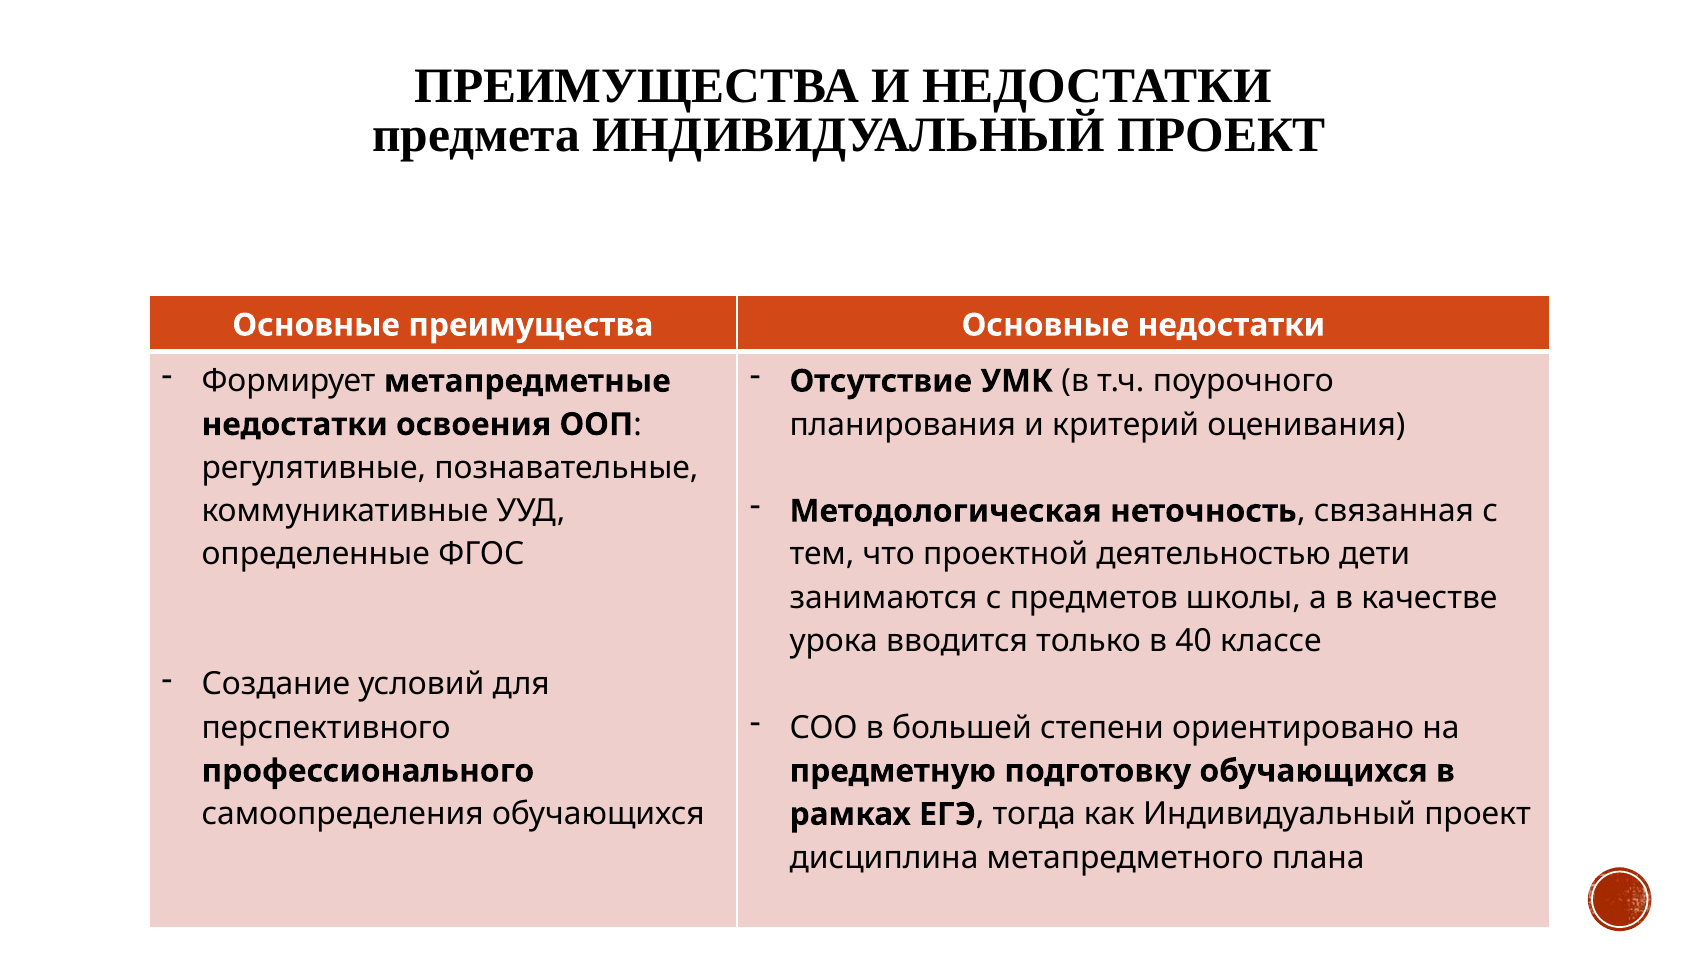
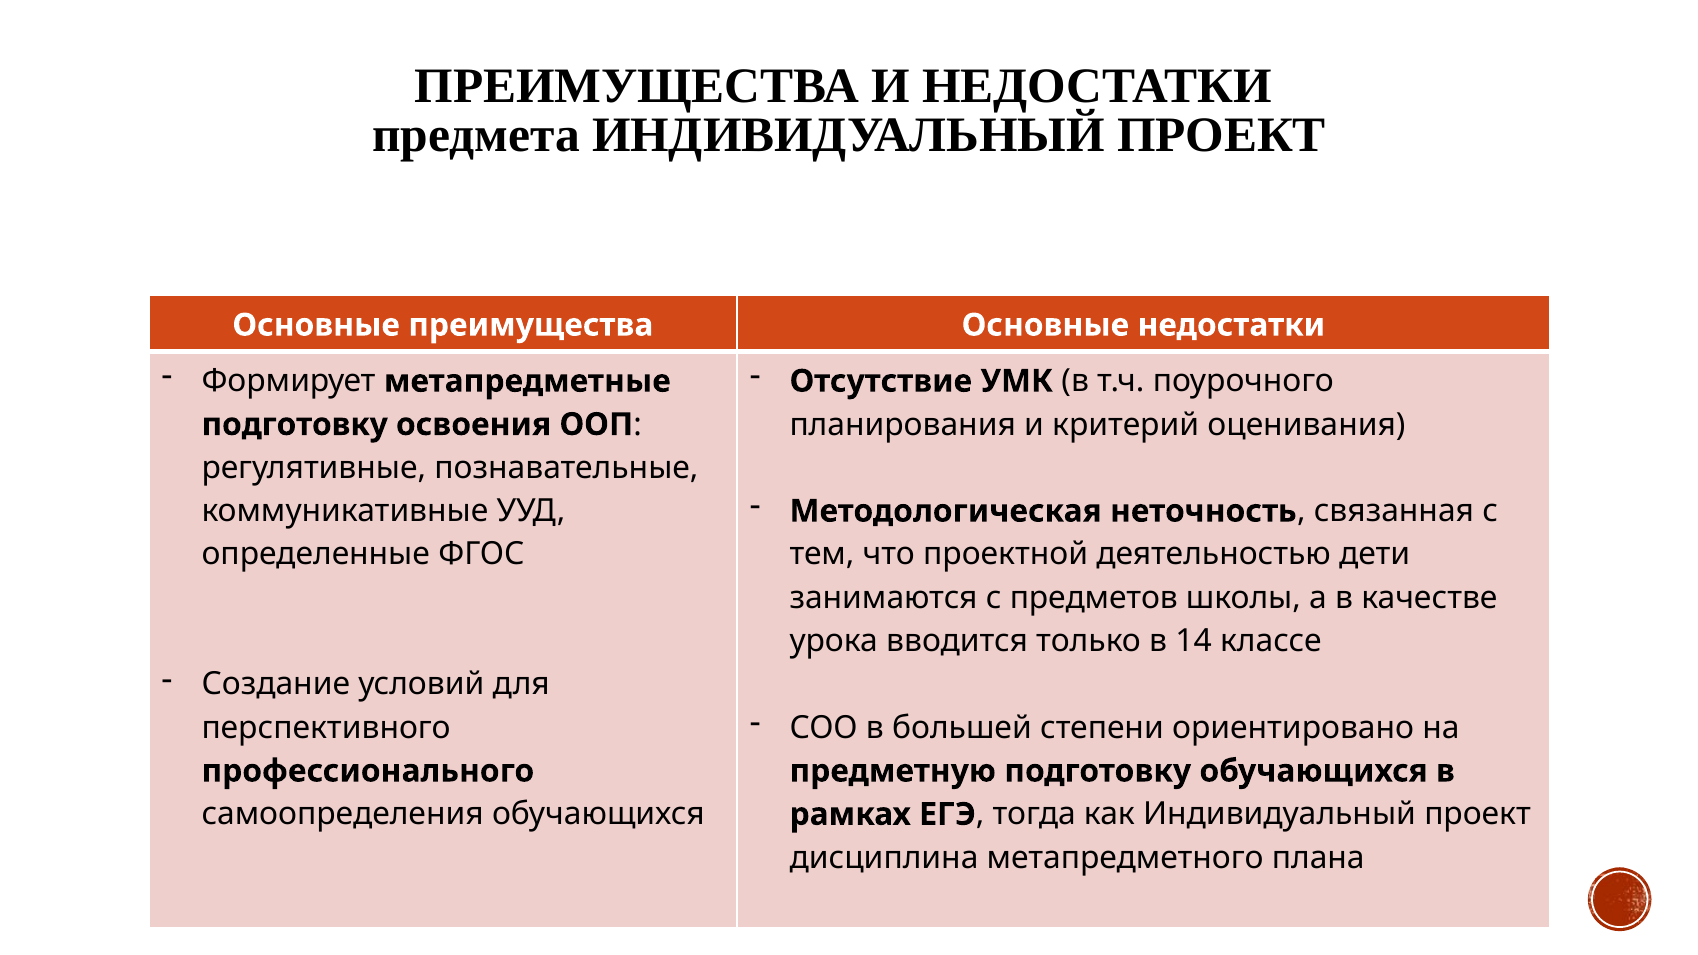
недостатки: недостатки -> подготовку (295, 425)
40: 40 -> 14 (1194, 641)
